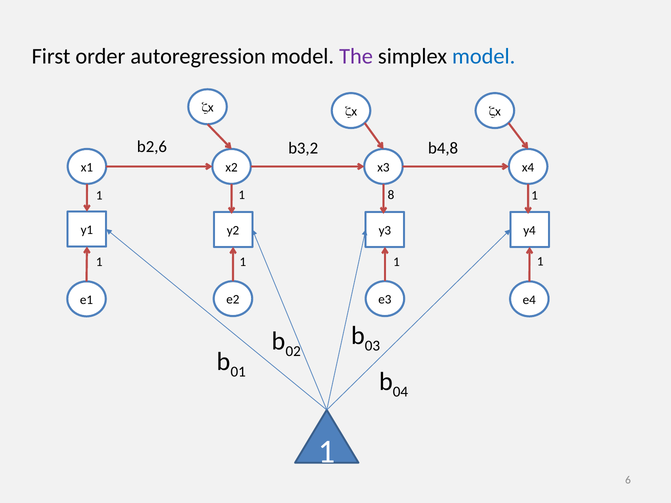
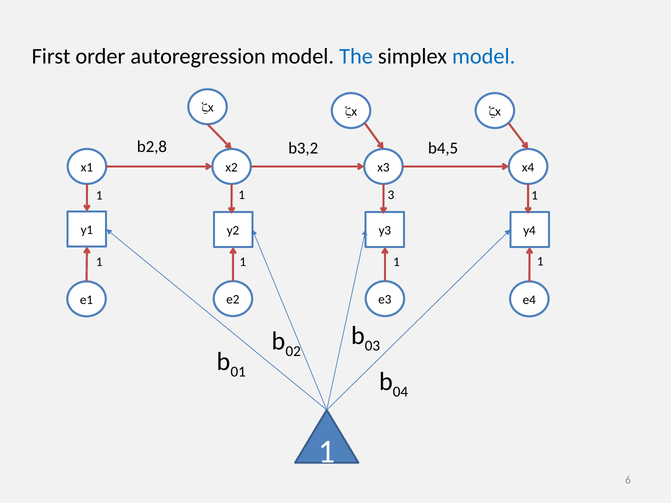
The colour: purple -> blue (356, 56)
b2,6: b2,6 -> b2,8 (152, 147)
b4,8: b4,8 -> b4,5 (443, 148)
8: 8 -> 3 (391, 195)
